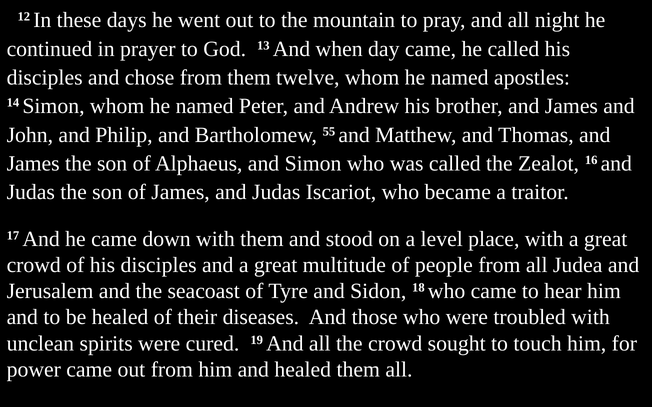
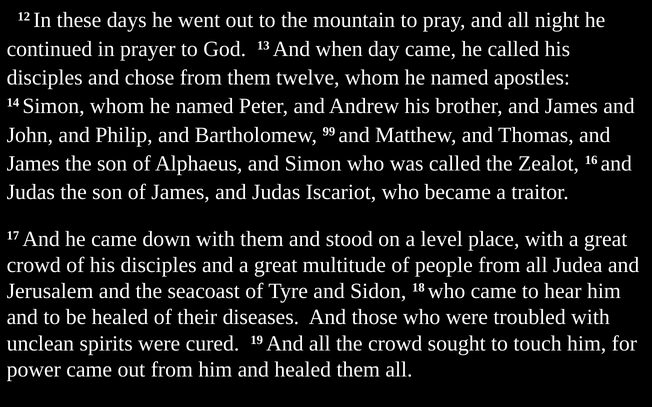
55: 55 -> 99 (329, 132)
